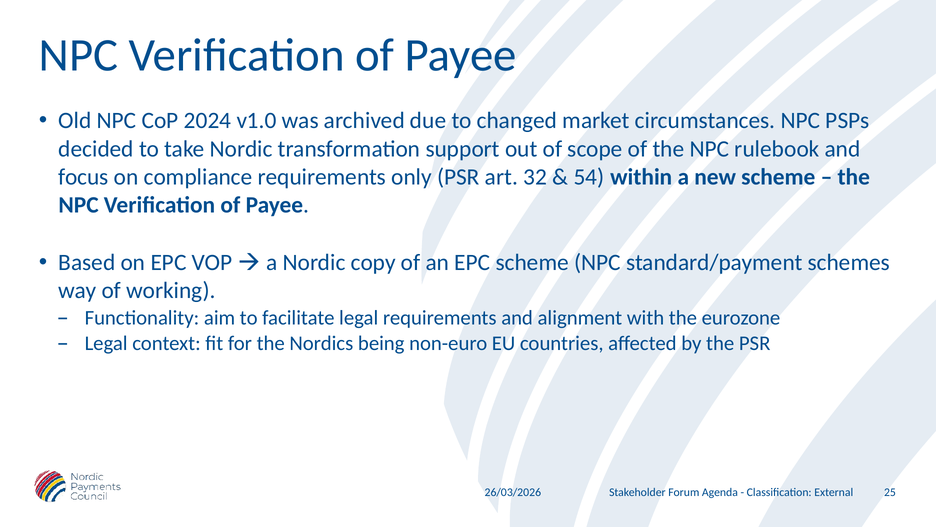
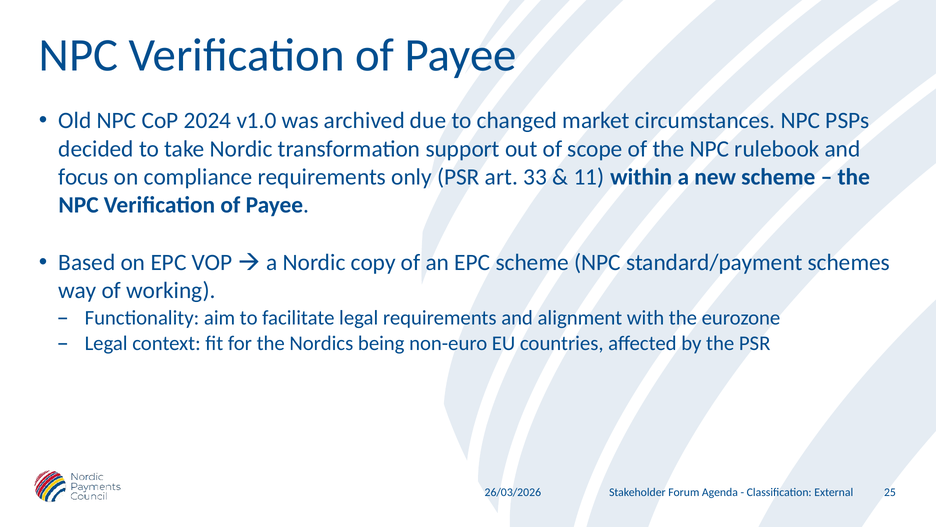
32: 32 -> 33 (535, 177)
54: 54 -> 11 (589, 177)
